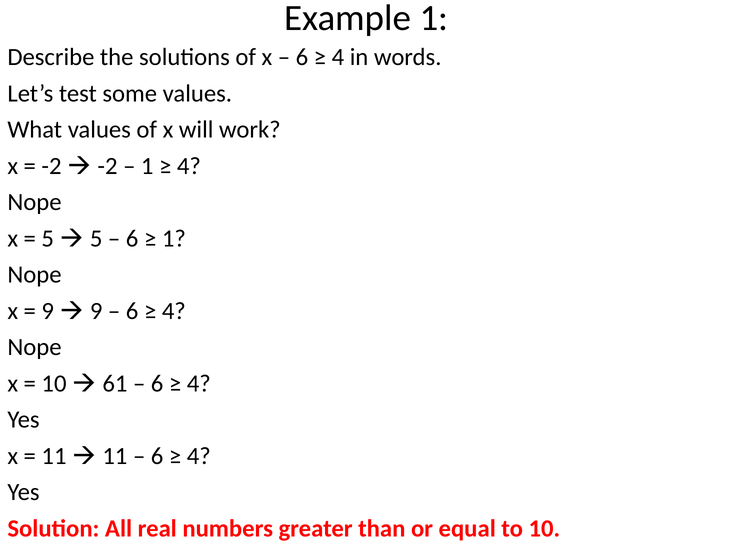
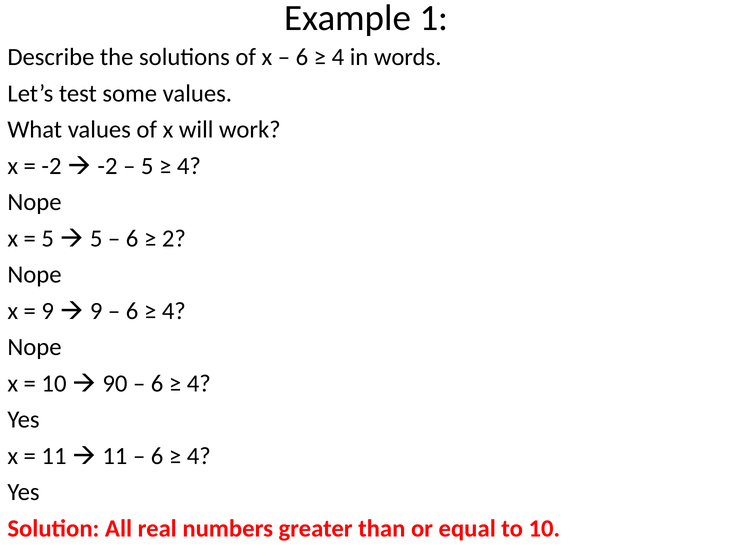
1: 1 -> 5 (147, 166)
1: 1 -> 2 (174, 238)
61: 61 -> 90 (115, 383)
